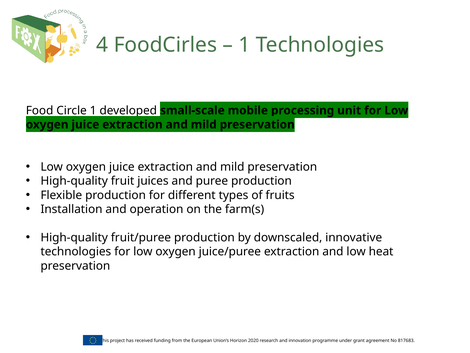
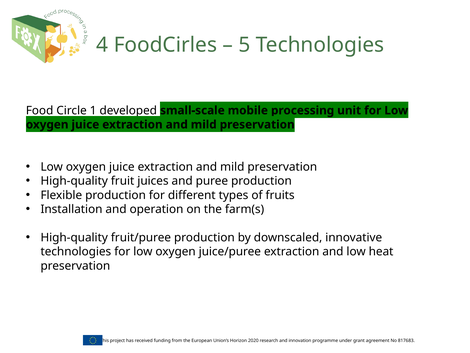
1: 1 -> 5 (244, 45)
